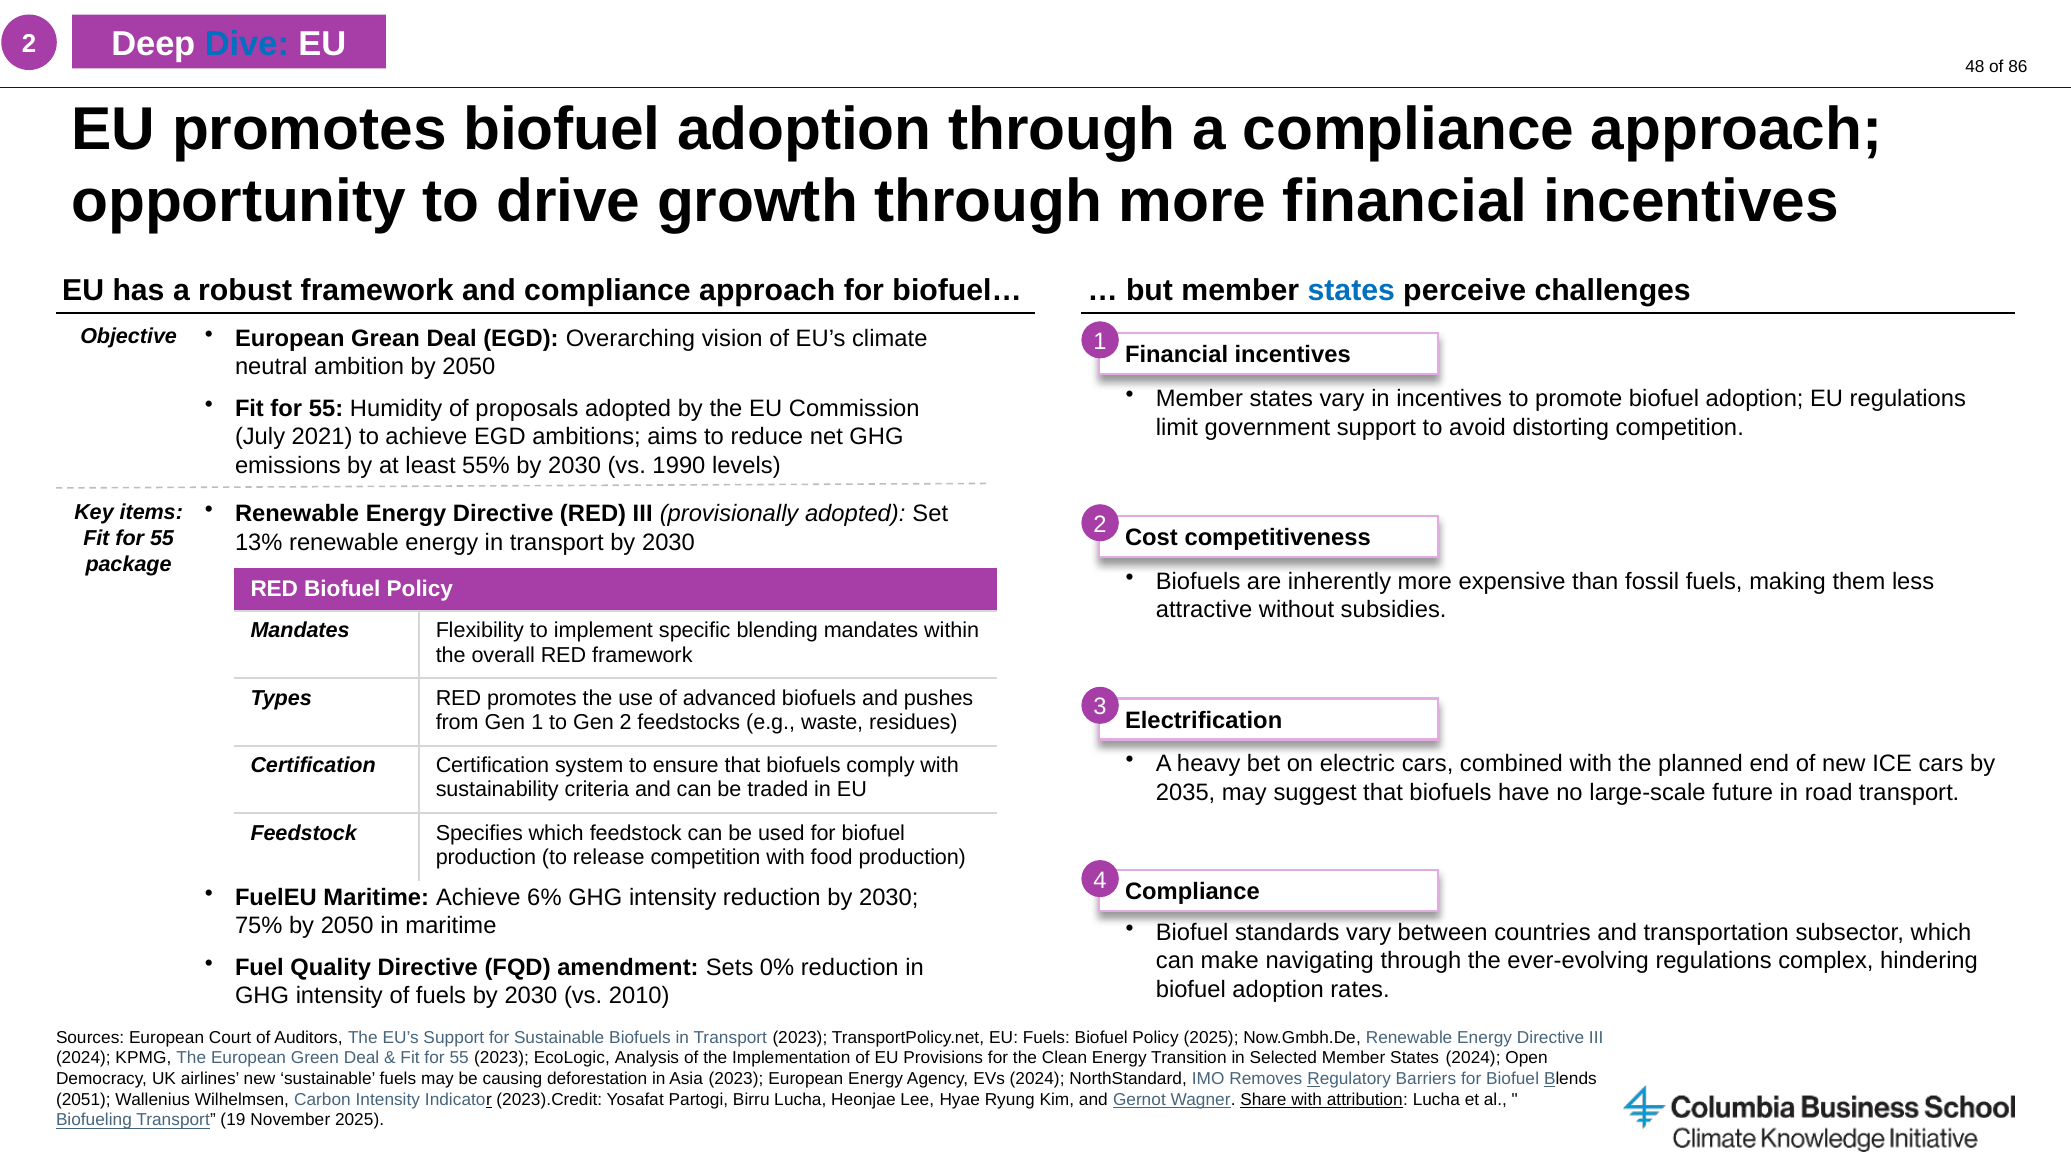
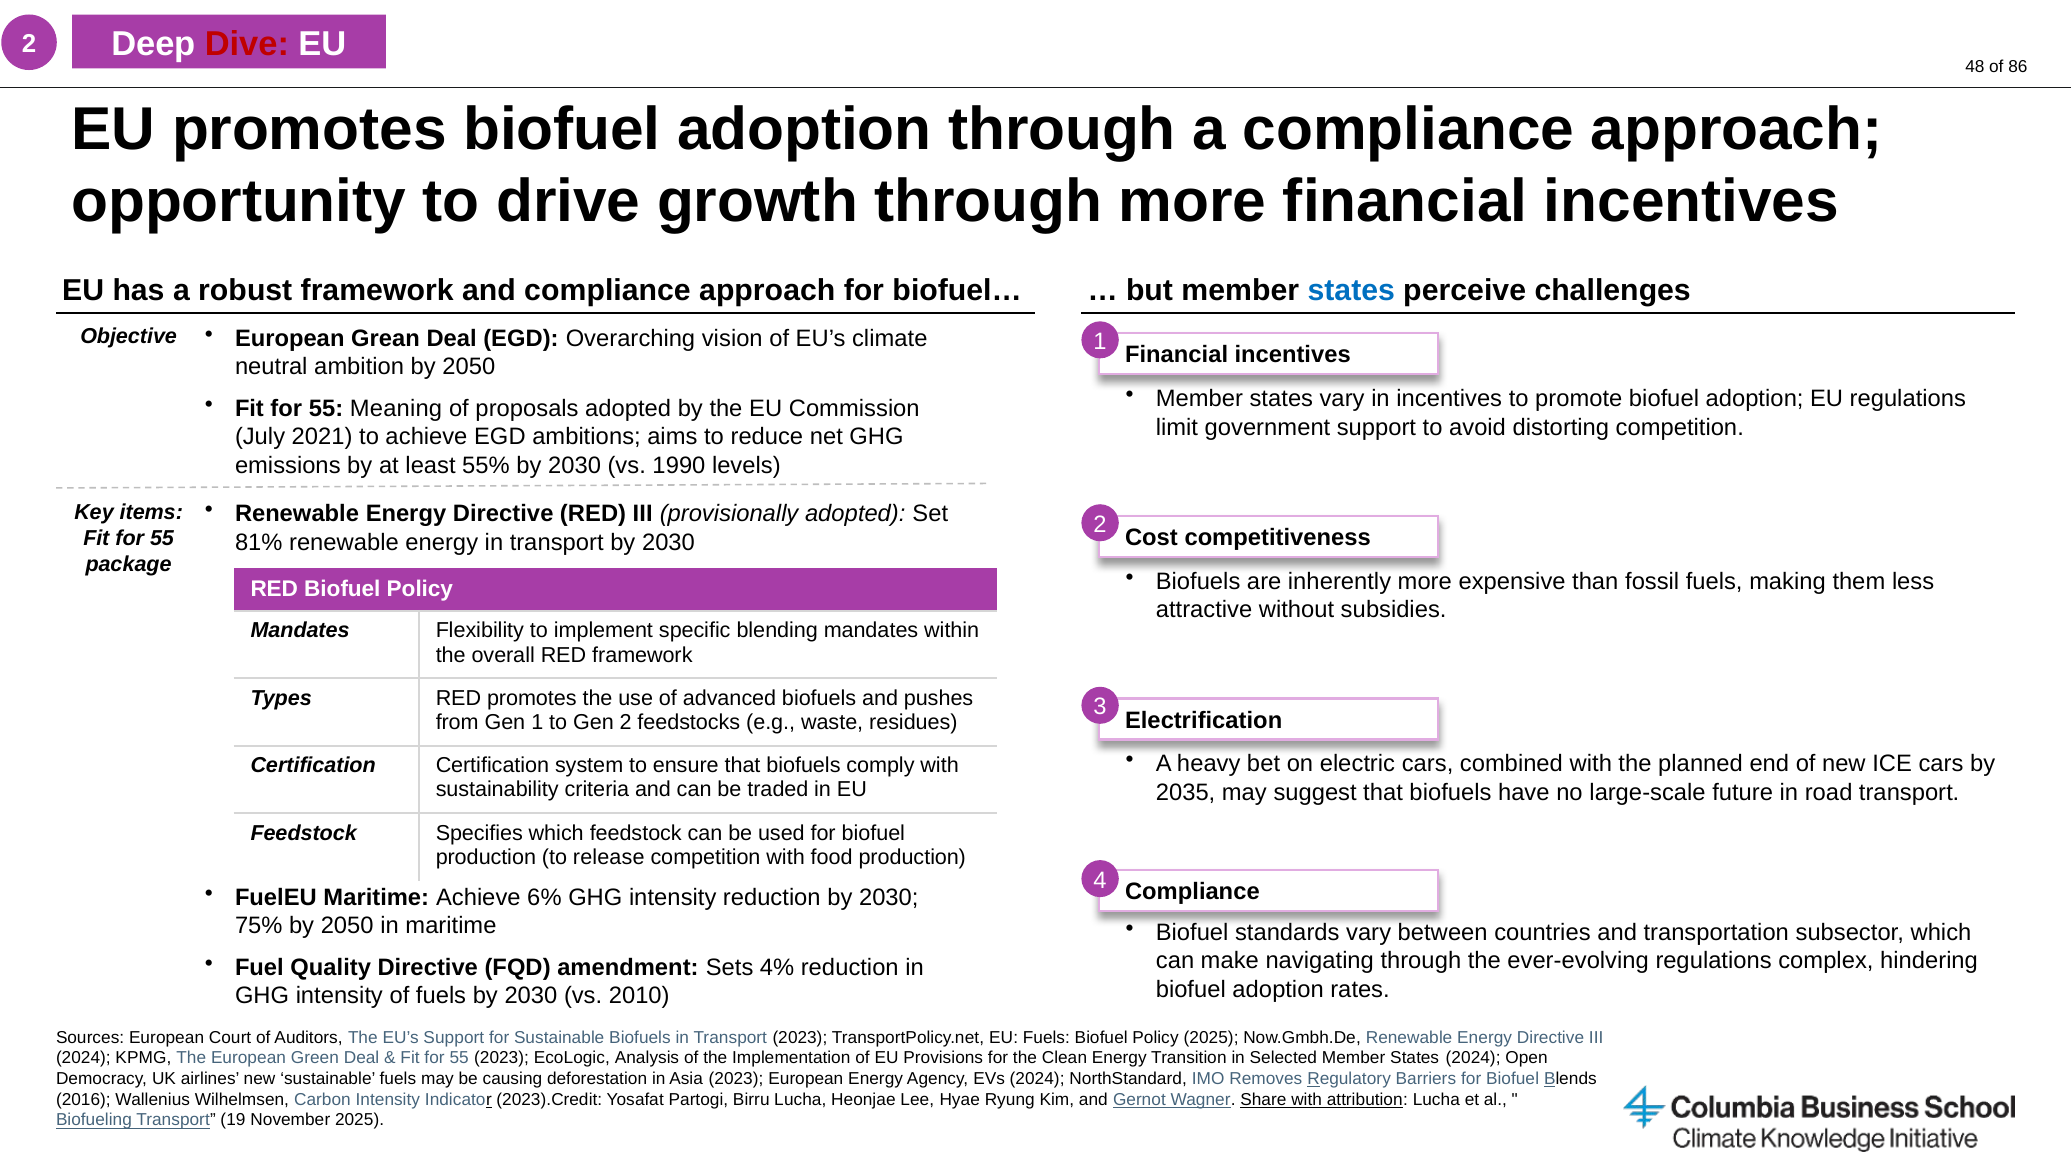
Dive colour: blue -> red (247, 44)
Humidity: Humidity -> Meaning (396, 408)
13%: 13% -> 81% (259, 542)
0%: 0% -> 4% (777, 967)
2051: 2051 -> 2016 (83, 1100)
